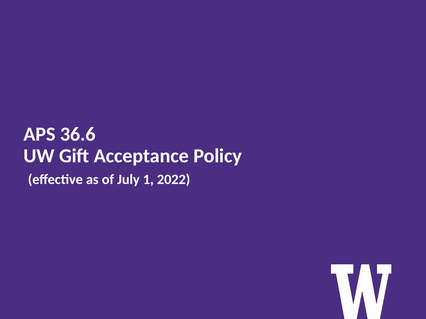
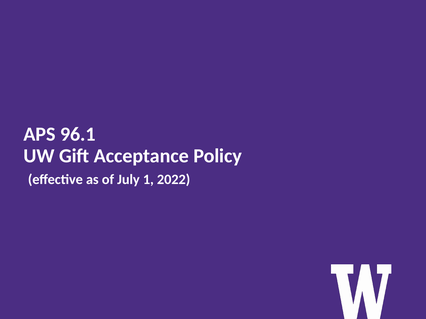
36.6: 36.6 -> 96.1 (78, 135)
